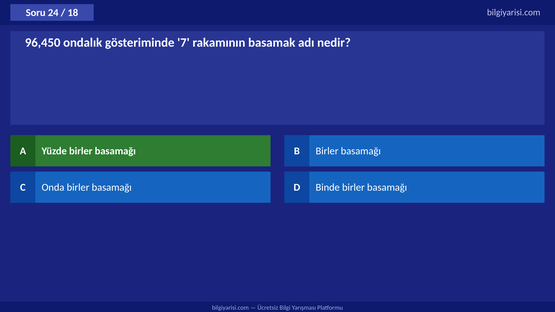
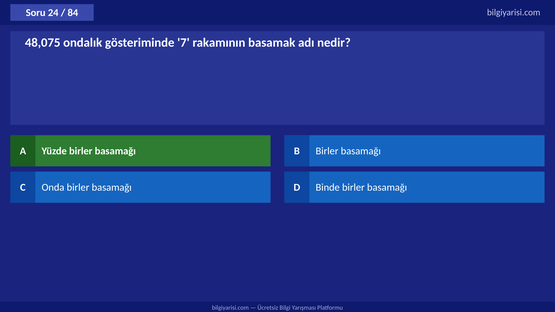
18: 18 -> 84 (73, 13)
96,450: 96,450 -> 48,075 (43, 43)
